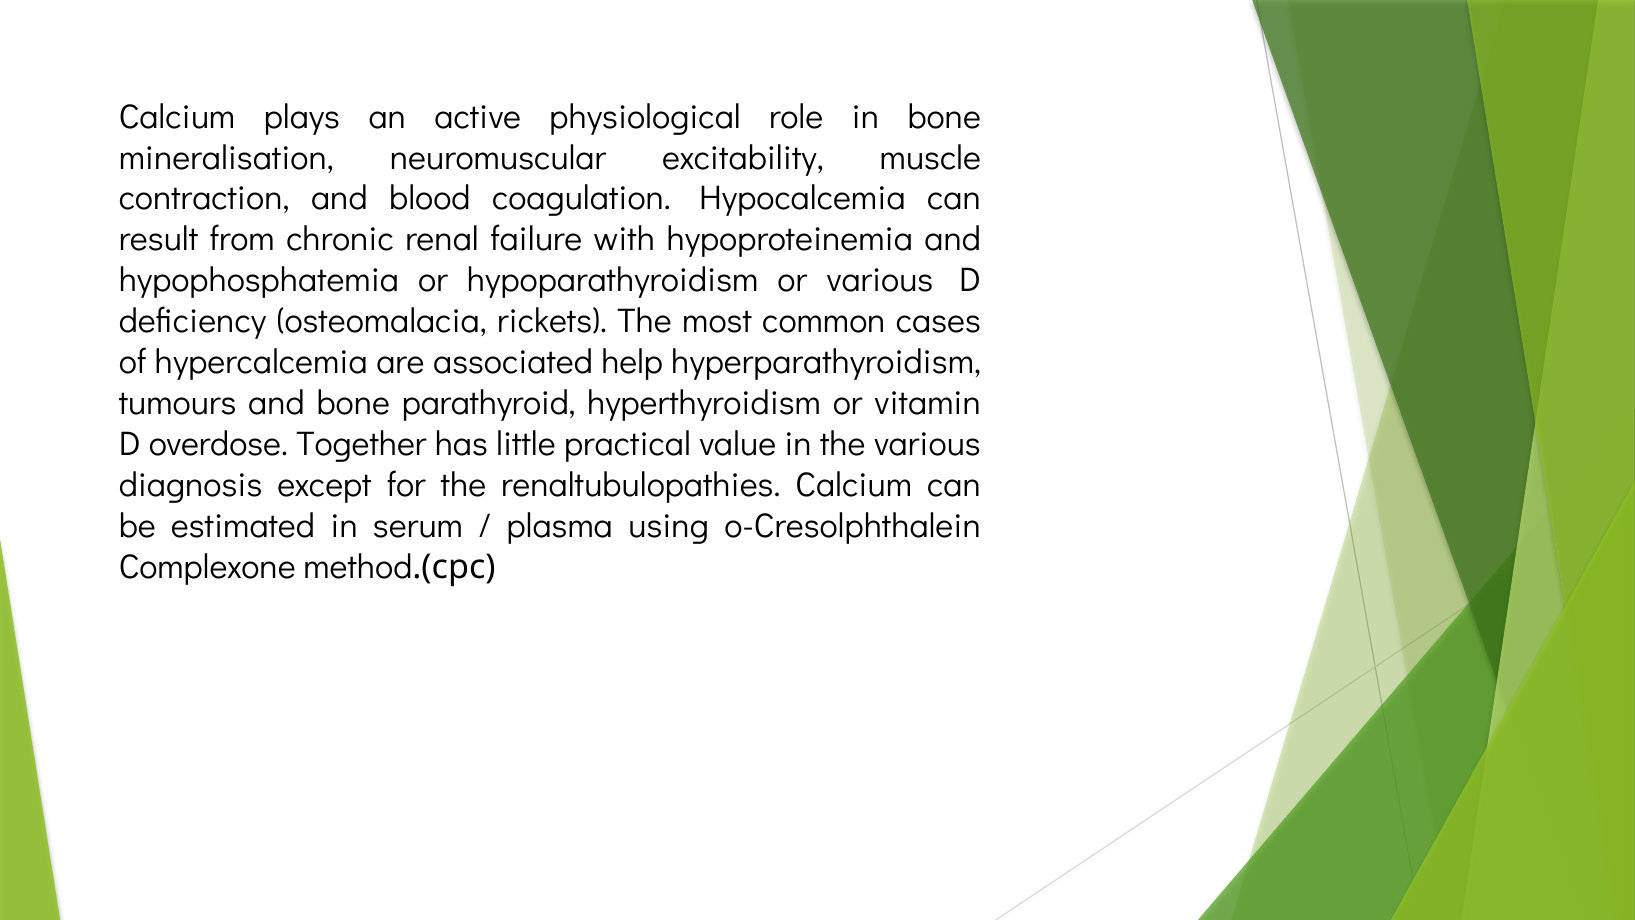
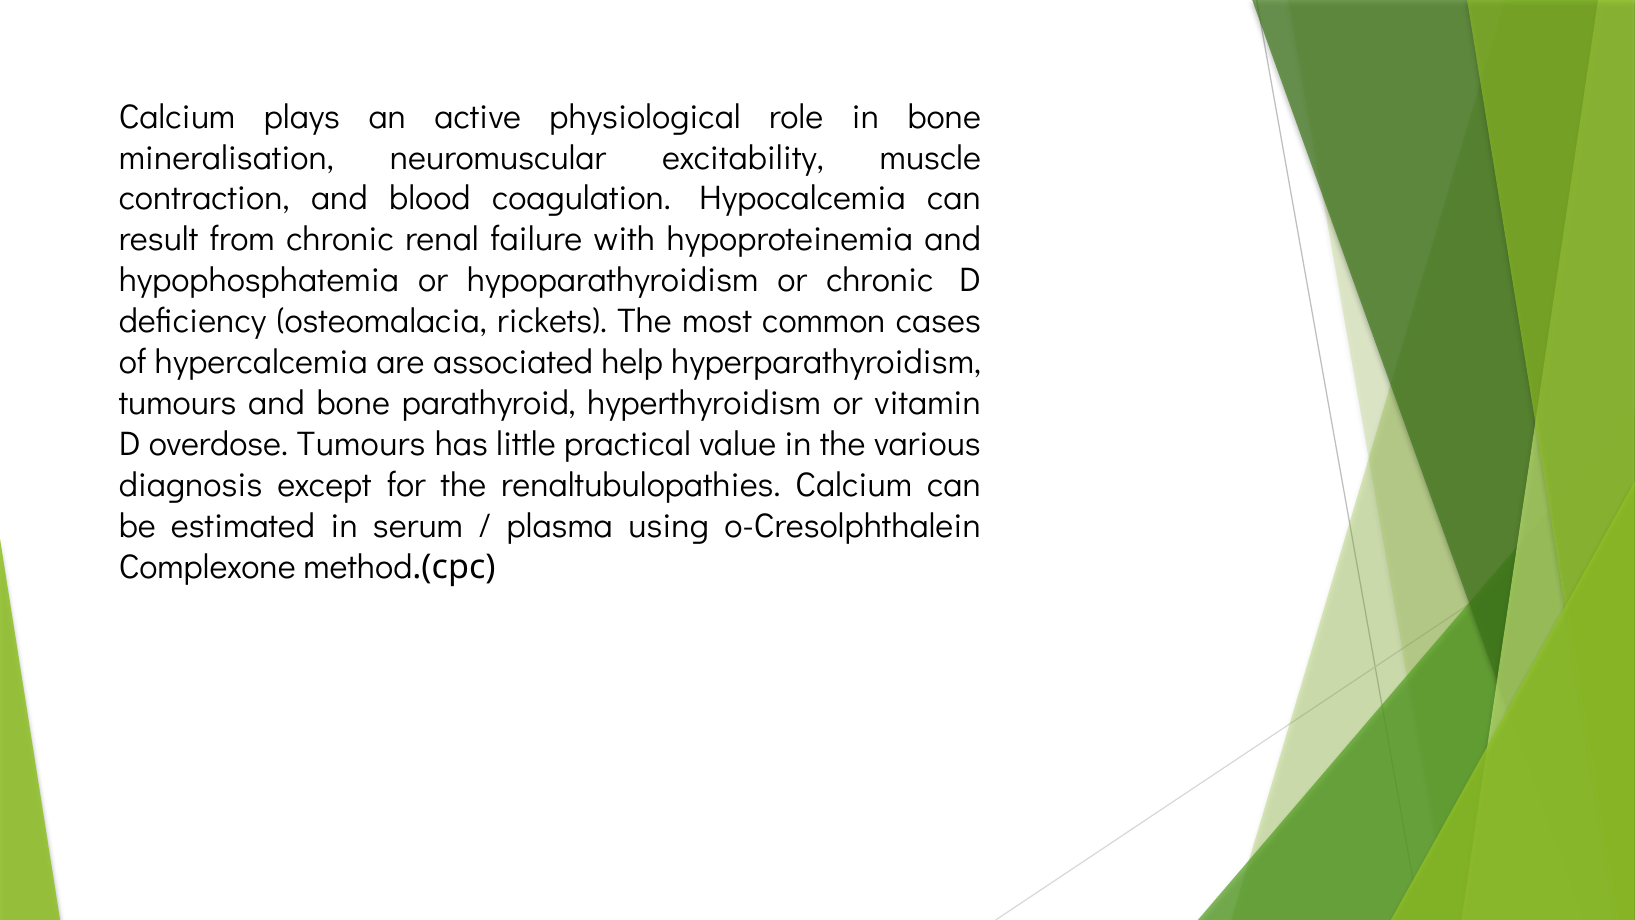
or various: various -> chronic (880, 280)
overdose Together: Together -> Tumours (361, 444)
